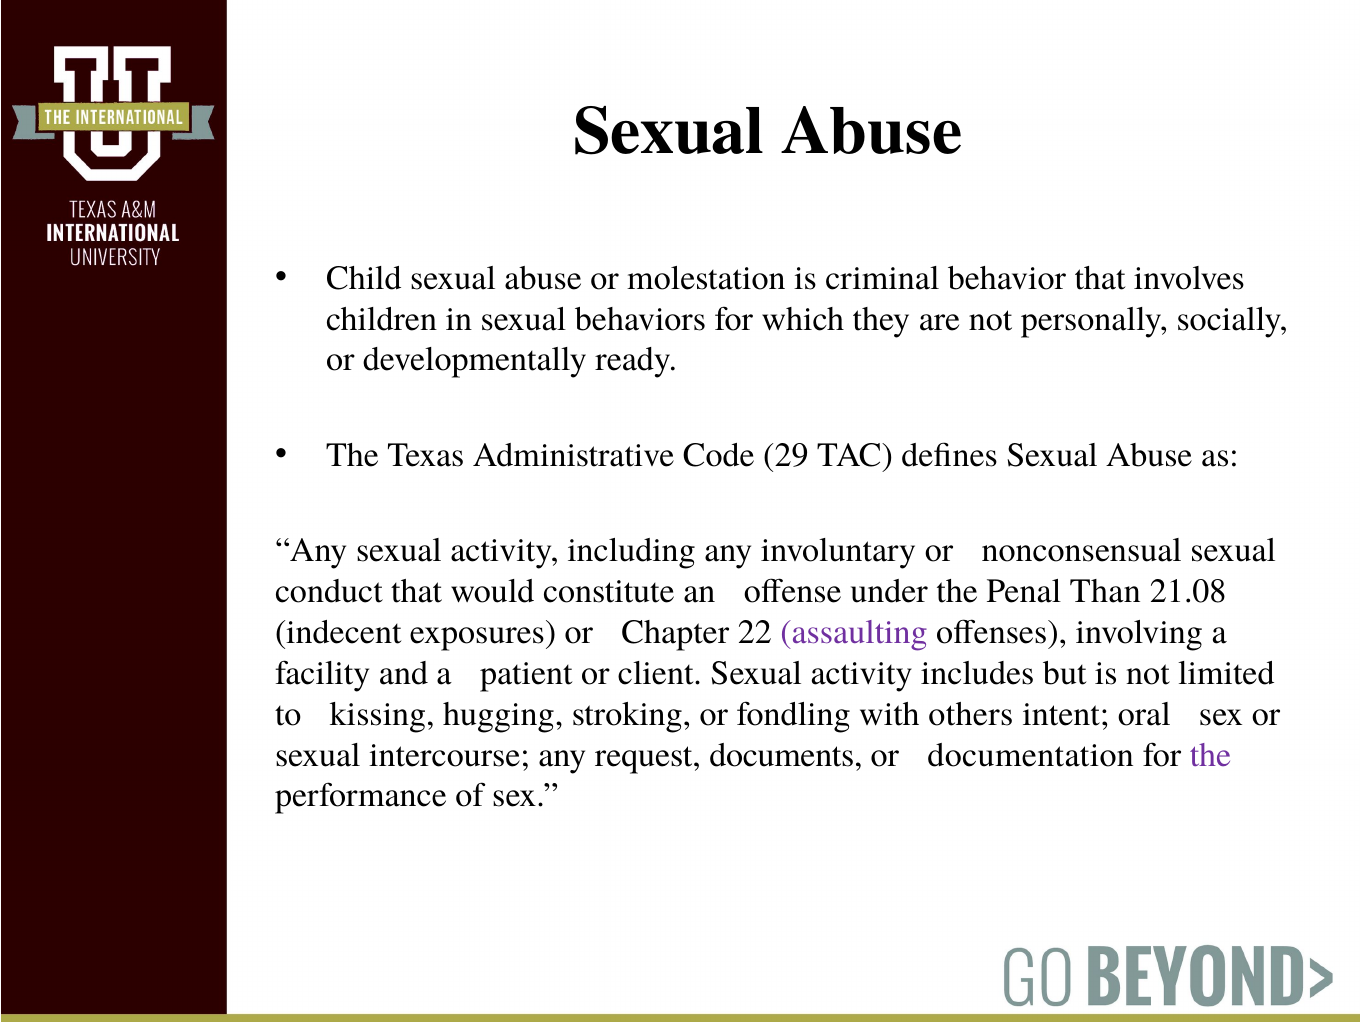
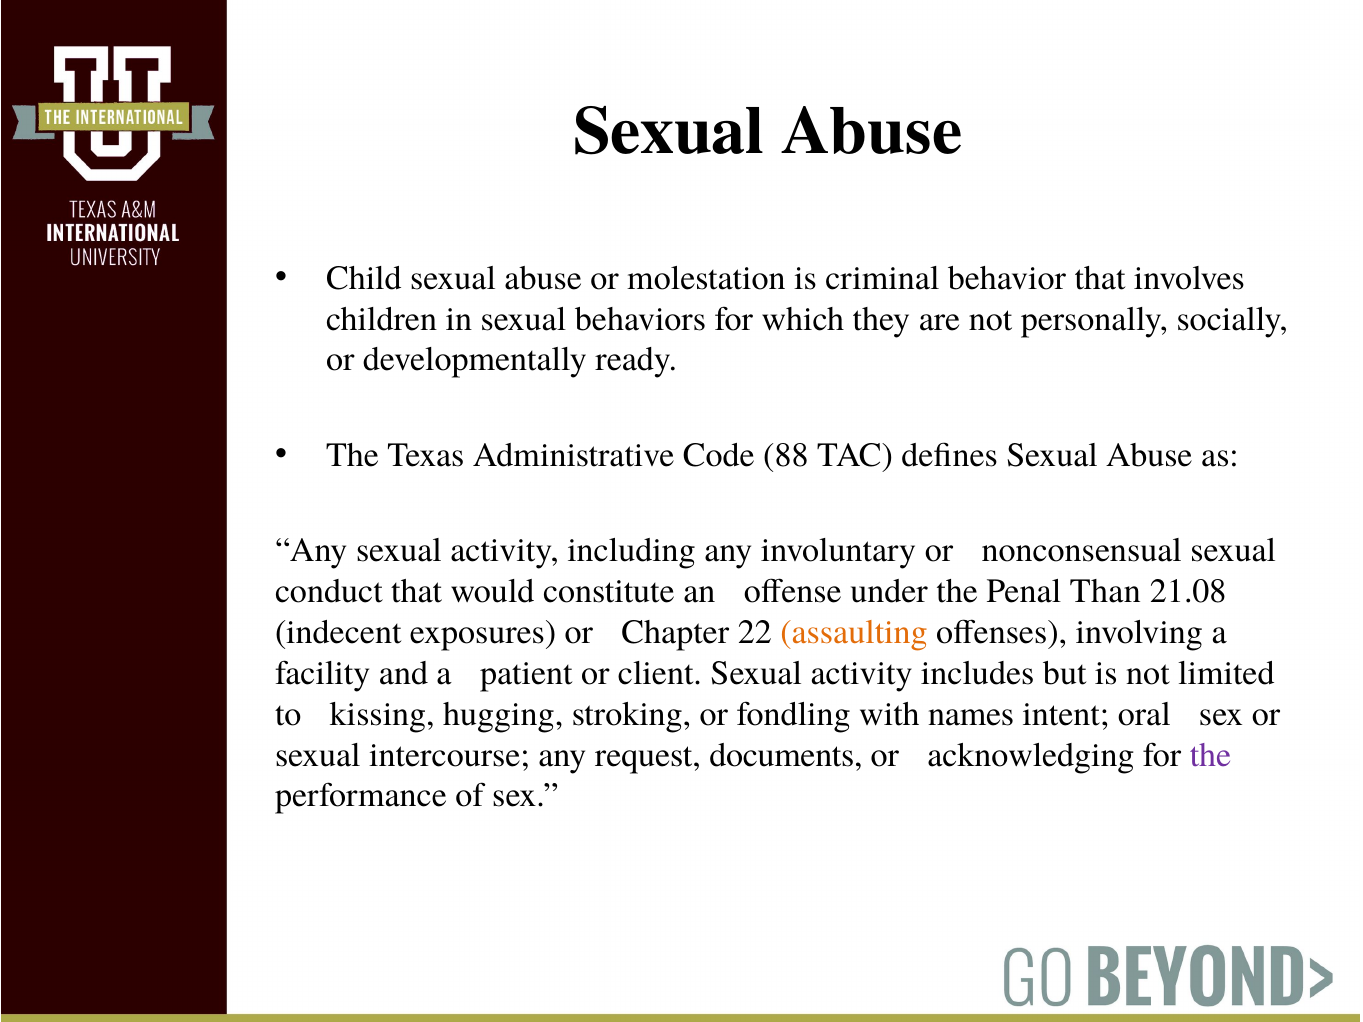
29: 29 -> 88 (786, 455)
assaulting colour: purple -> orange (854, 632)
others: others -> names (971, 714)
documentation: documentation -> acknowledging (1031, 755)
